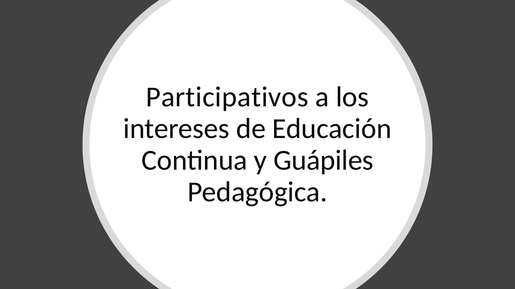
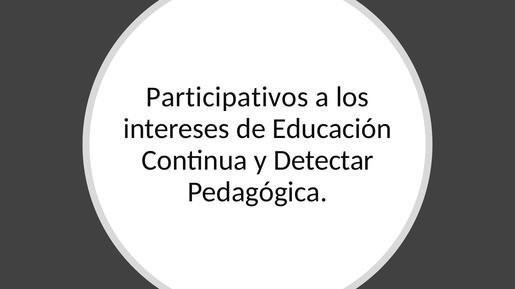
Guápiles: Guápiles -> Detectar (324, 161)
